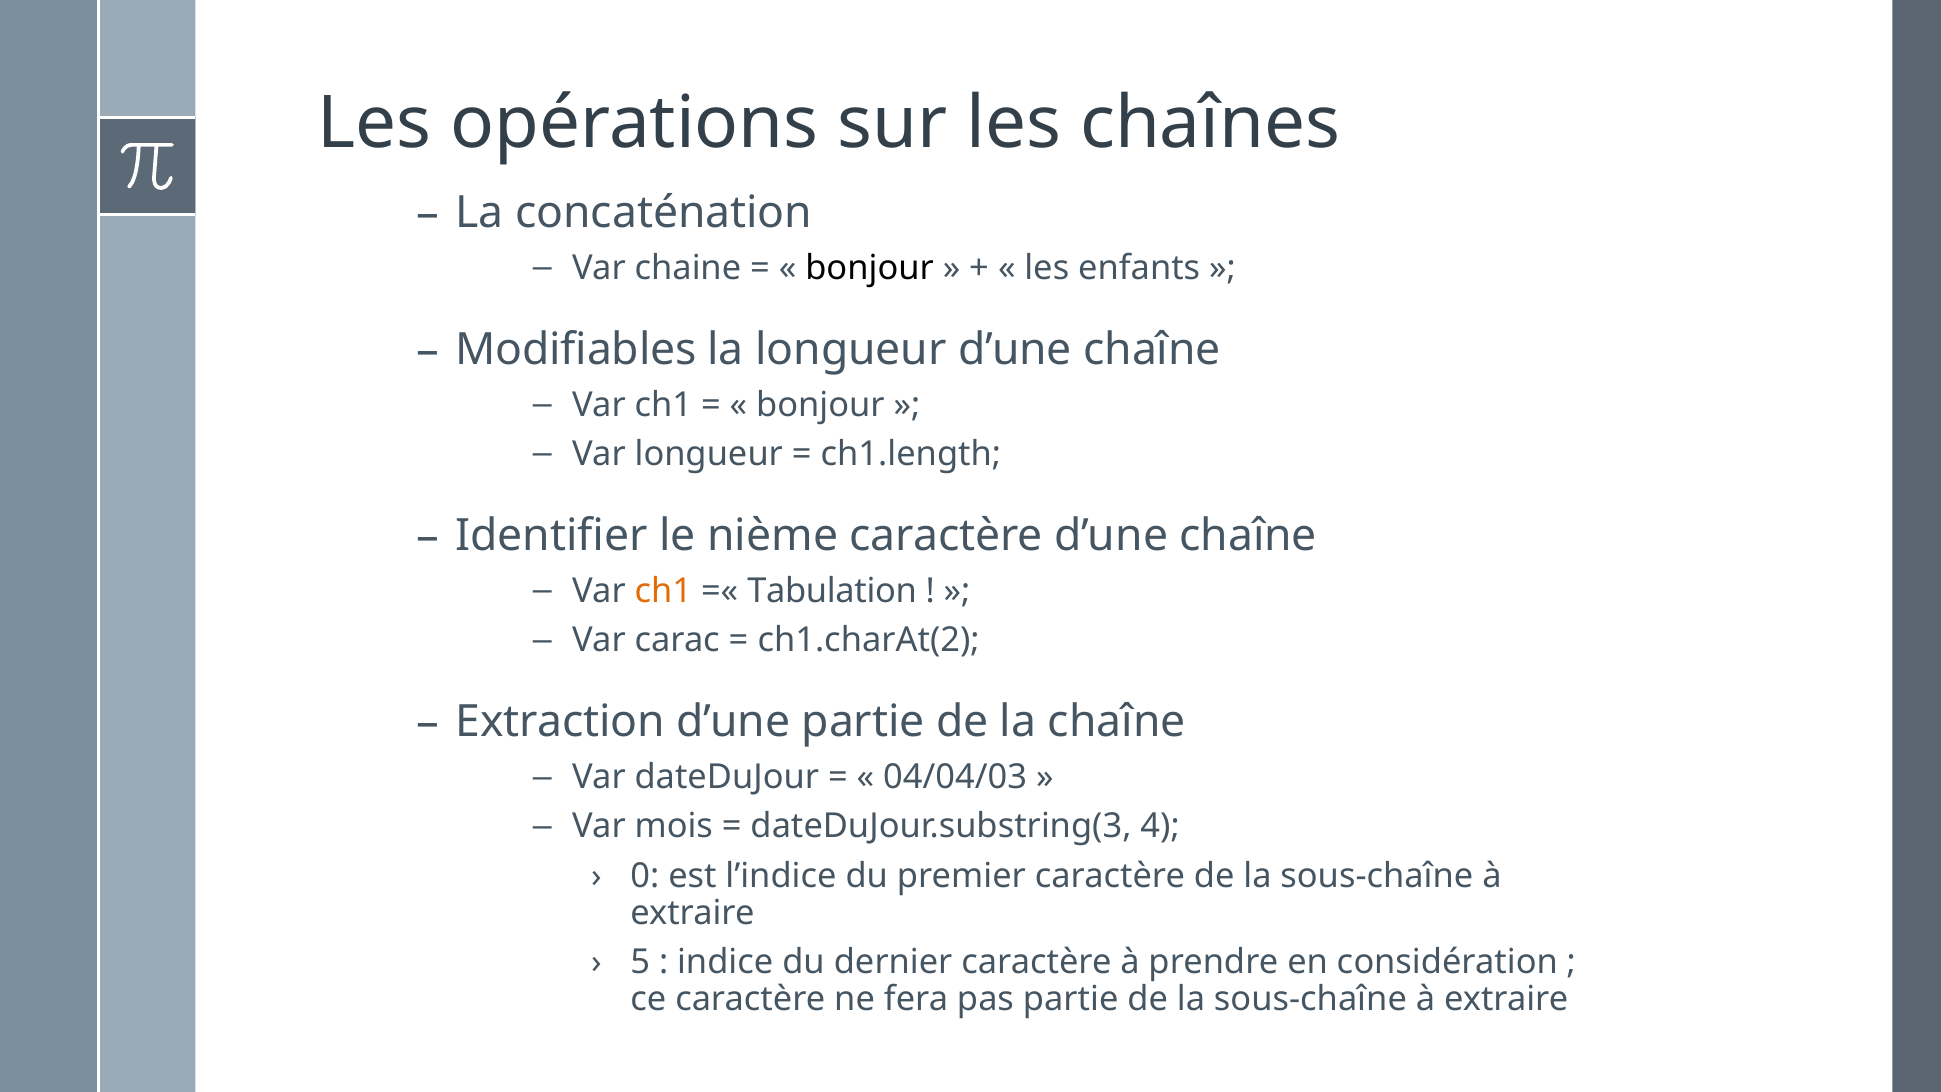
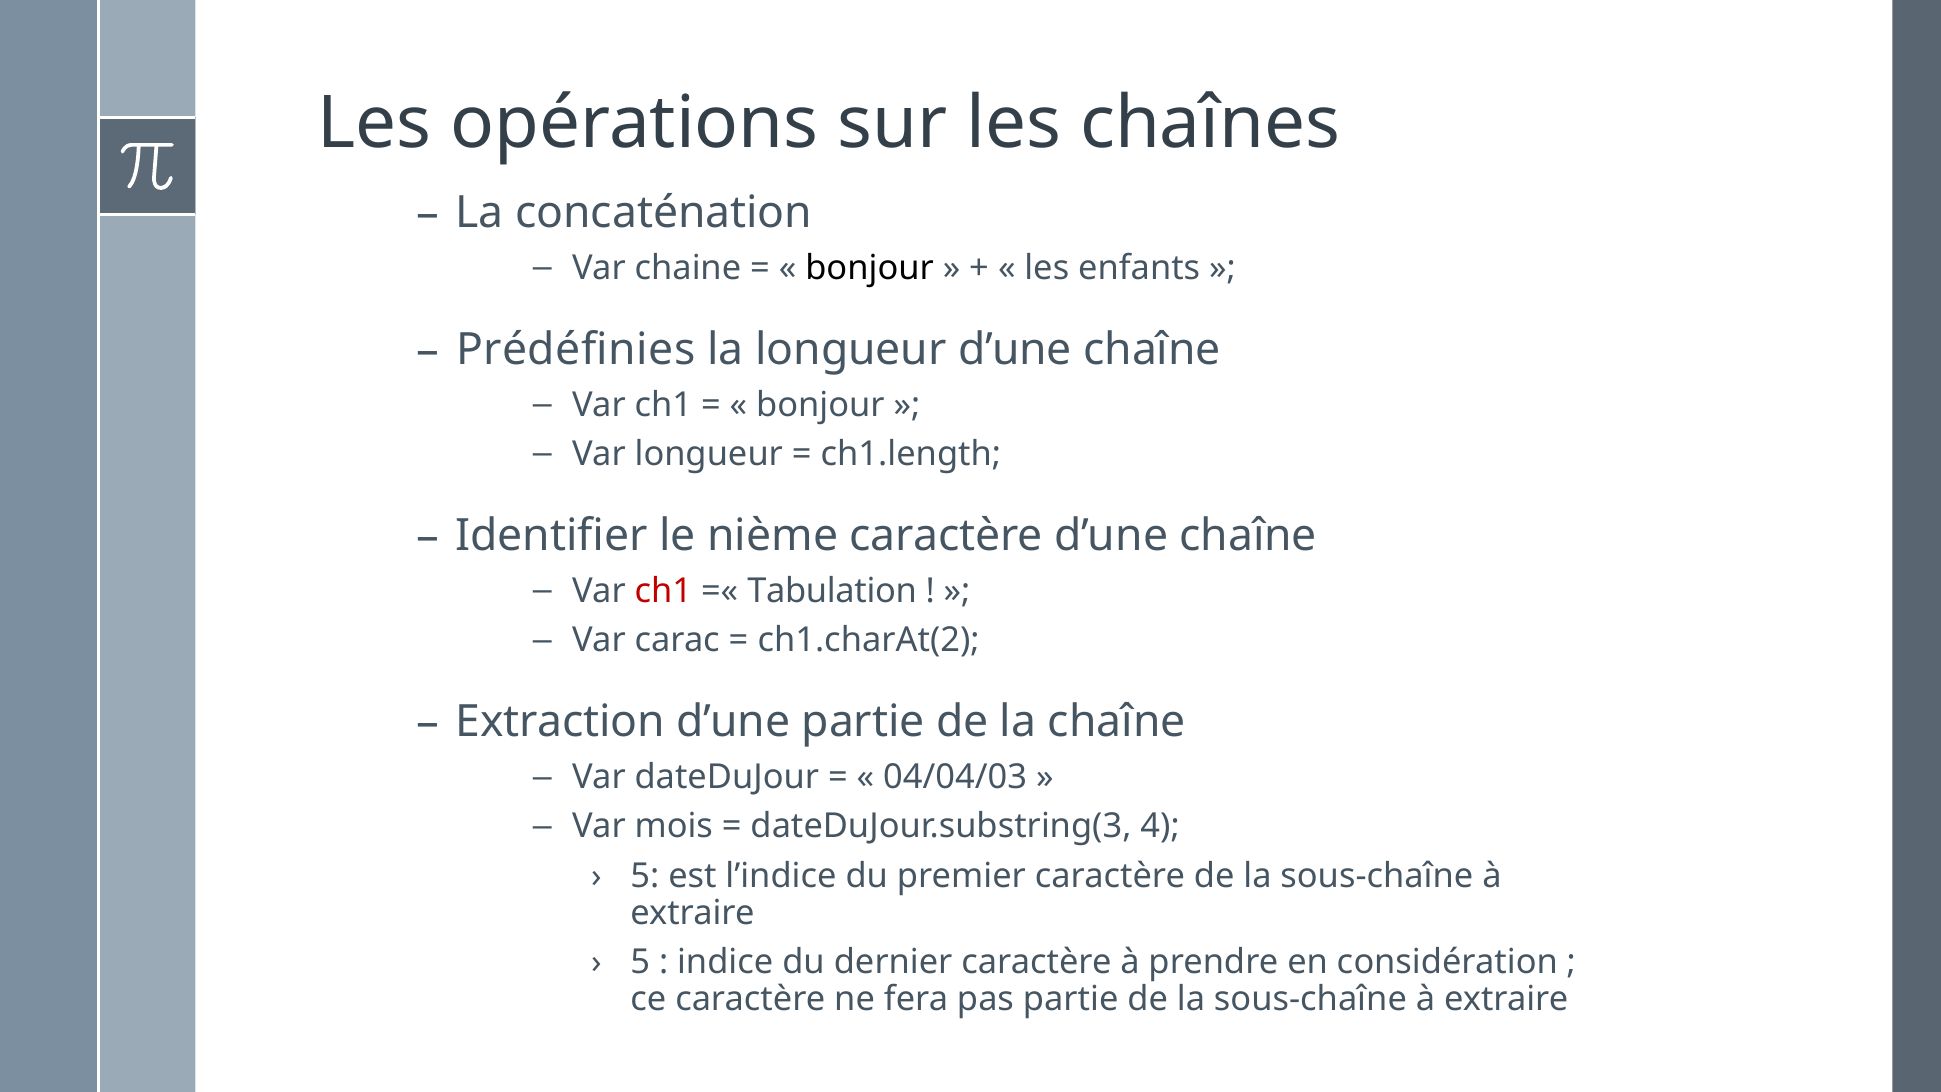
Modifiables: Modifiables -> Prédéfinies (576, 350)
ch1 colour: orange -> red (663, 591)
0: 0 -> 5 (645, 876)
